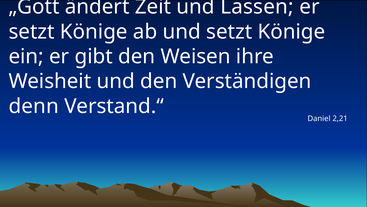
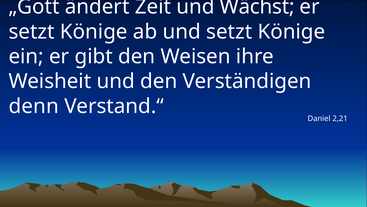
Lassen: Lassen -> Wächst (257, 7)
